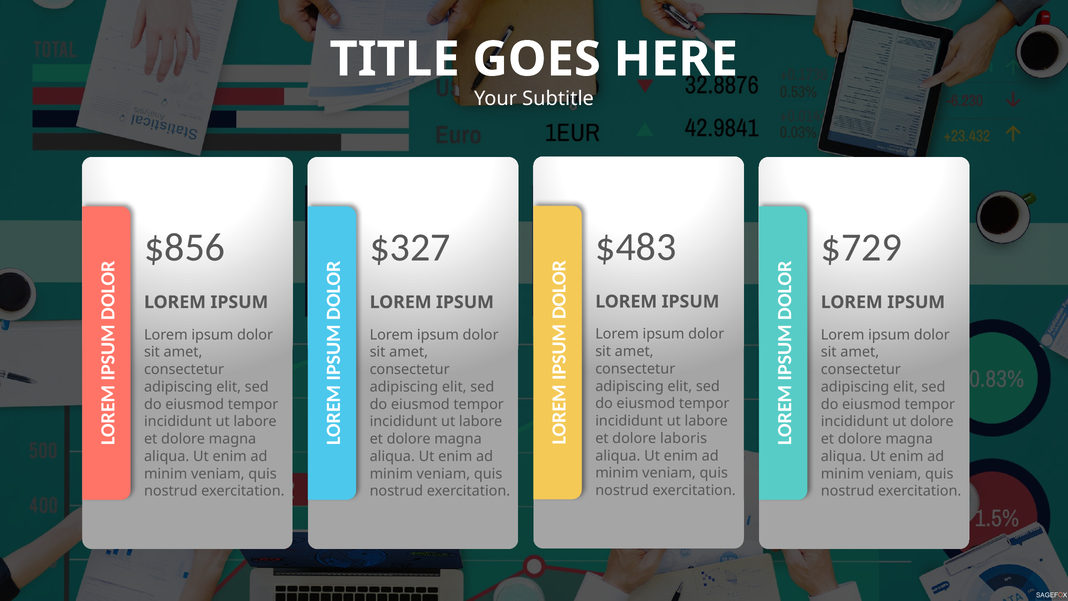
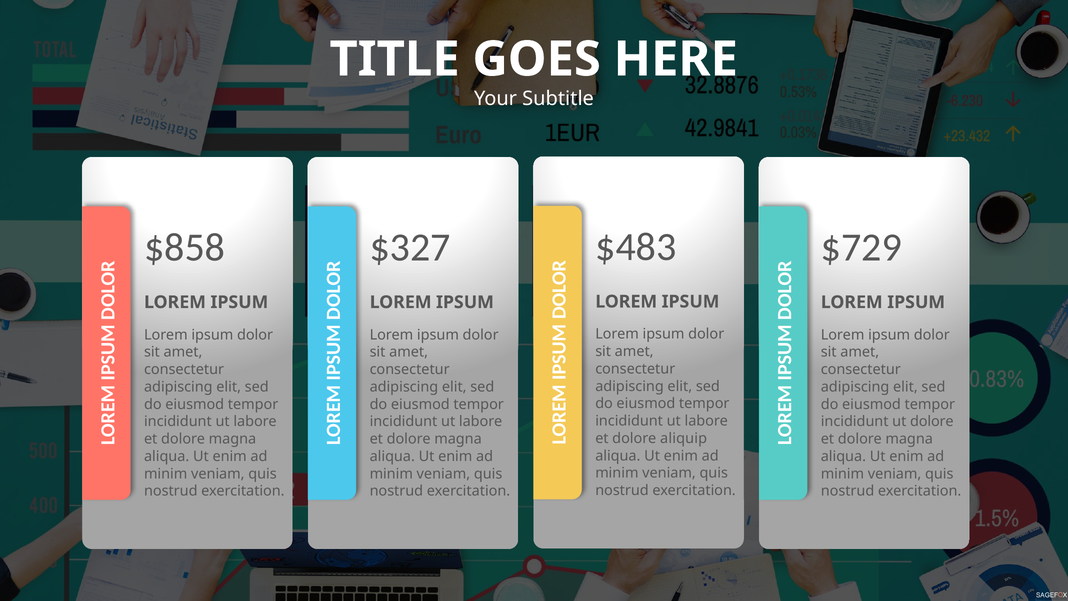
$856: $856 -> $858 (185, 248)
laboris: laboris -> aliquip (684, 438)
